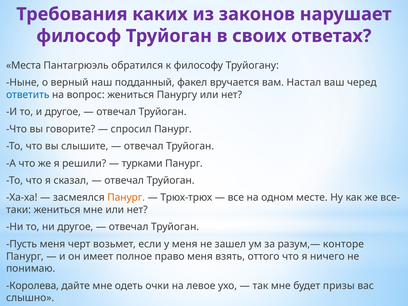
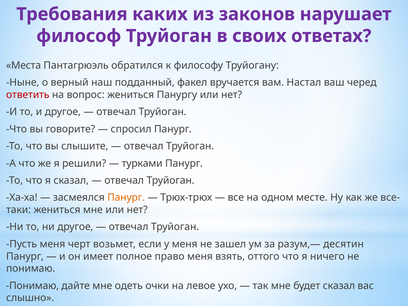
ответить colour: blue -> red (28, 95)
конторе: конторе -> десятин (343, 244)
Королева: Королева -> Понимаю (32, 286)
будет призы: призы -> сказал (339, 286)
